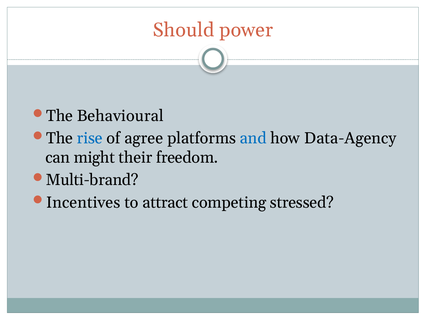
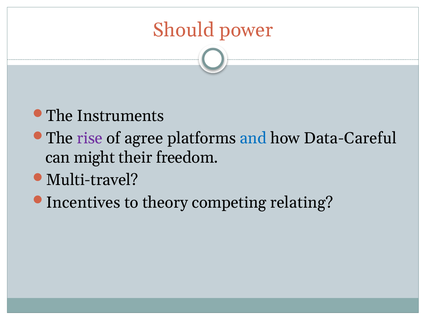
Behavioural: Behavioural -> Instruments (120, 116)
rise colour: blue -> purple (90, 138)
Data-Agency: Data-Agency -> Data-Careful (350, 138)
Multi-brand: Multi-brand -> Multi-travel (92, 180)
attract: attract -> theory (165, 202)
stressed: stressed -> relating (302, 202)
